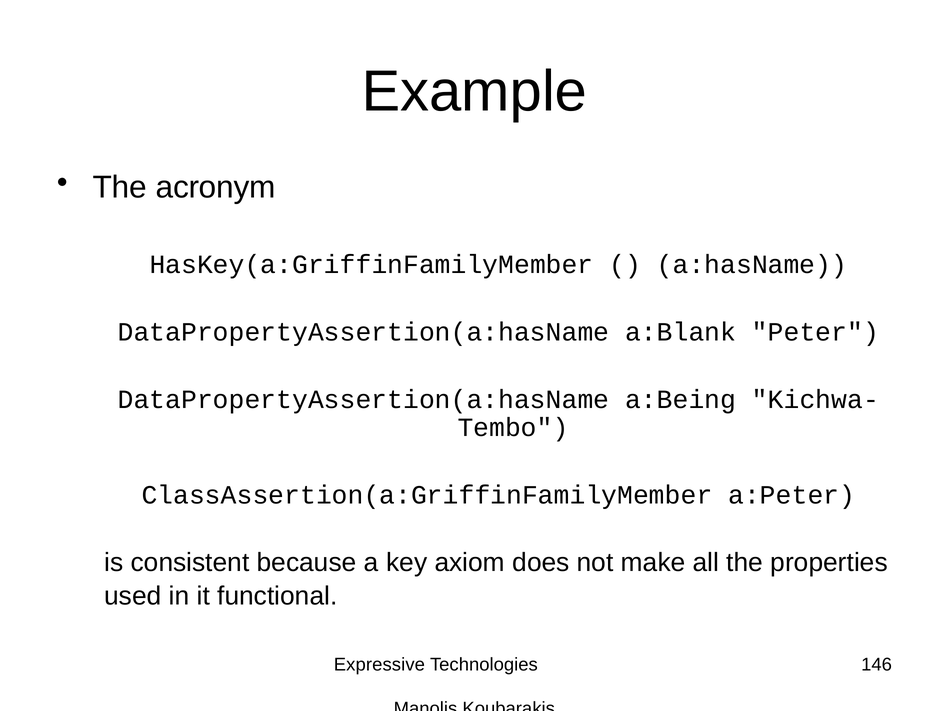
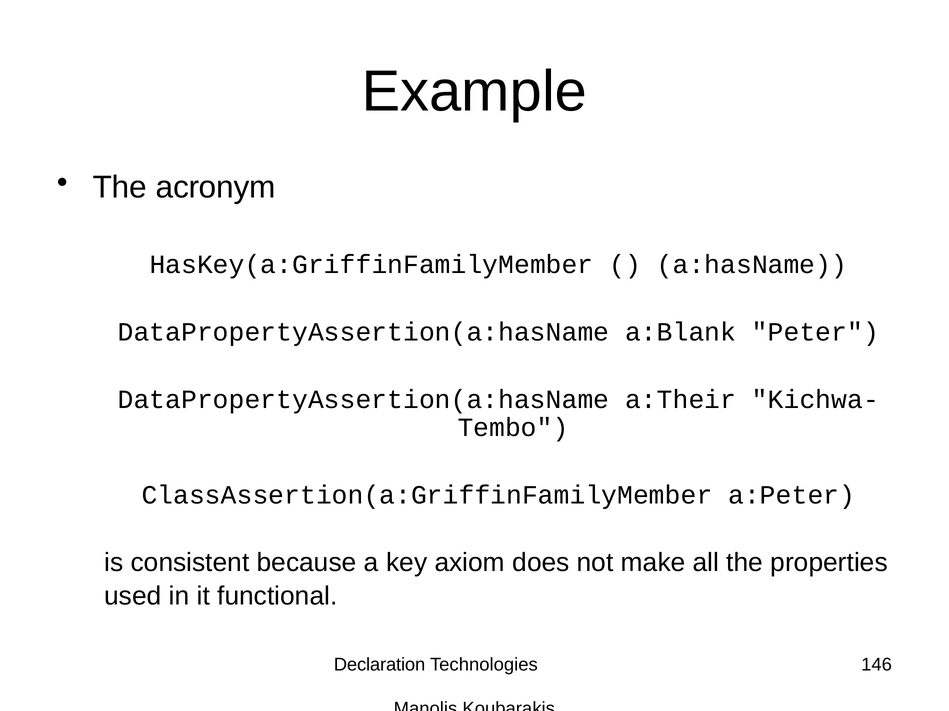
a:Being: a:Being -> a:Their (681, 400)
Expressive: Expressive -> Declaration (380, 665)
